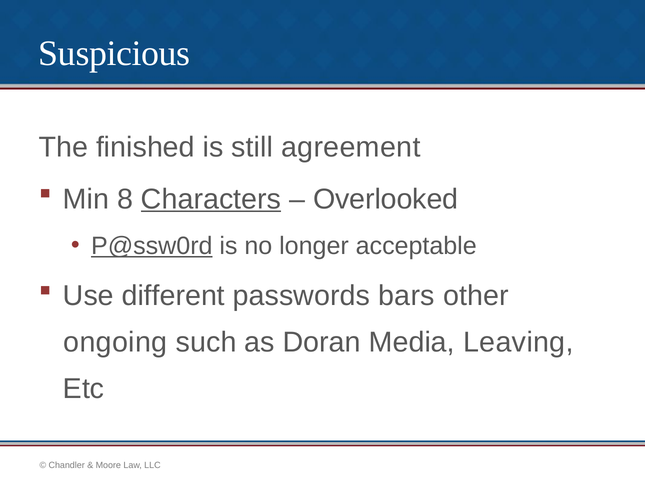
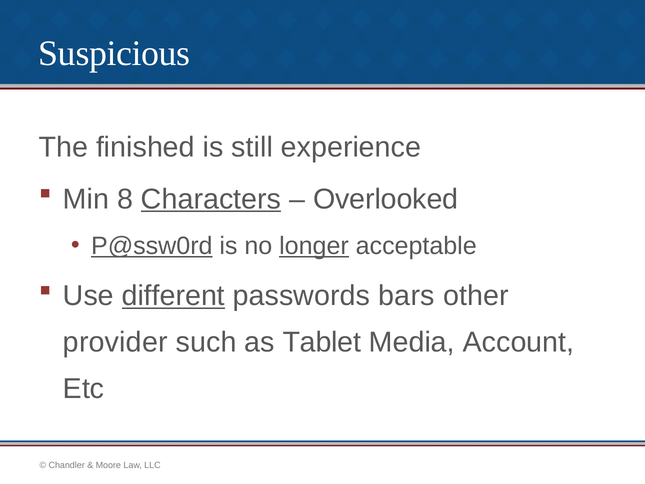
agreement: agreement -> experience (351, 147)
longer underline: none -> present (314, 246)
different underline: none -> present (173, 296)
ongoing: ongoing -> provider (115, 342)
Doran: Doran -> Tablet (322, 342)
Leaving: Leaving -> Account (519, 342)
